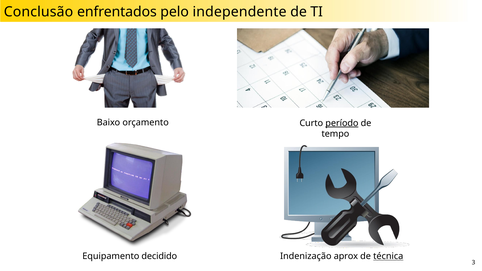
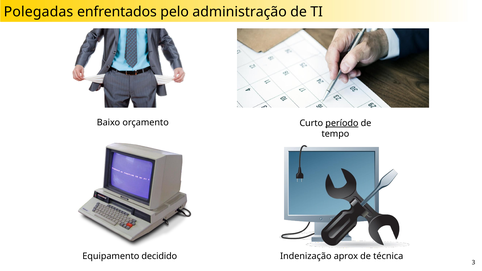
Conclusão: Conclusão -> Polegadas (38, 12)
independente: independente -> administração (240, 12)
técnica underline: present -> none (388, 256)
